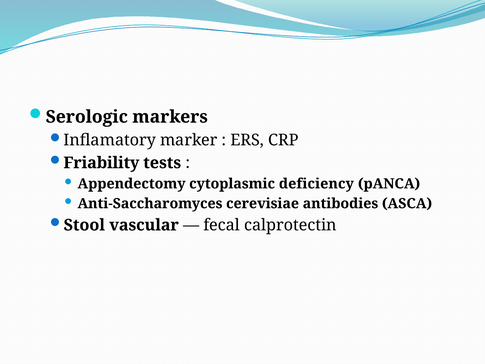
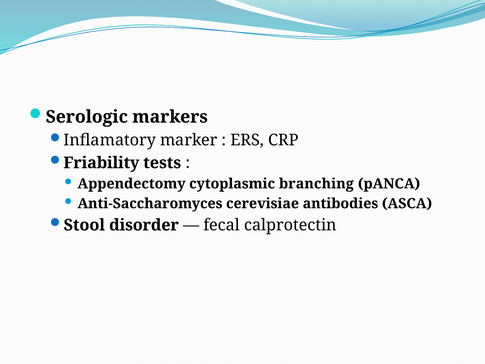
deficiency: deficiency -> branching (316, 184)
vascular: vascular -> disorder (144, 225)
